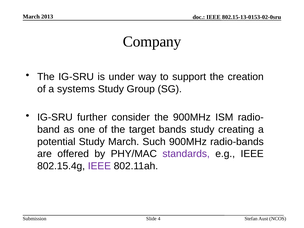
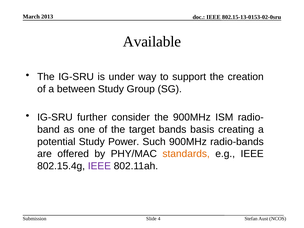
Company: Company -> Available (152, 42)
systems: systems -> between (76, 89)
bands study: study -> basis (202, 130)
Study March: March -> Power (124, 142)
standards colour: purple -> orange (186, 154)
